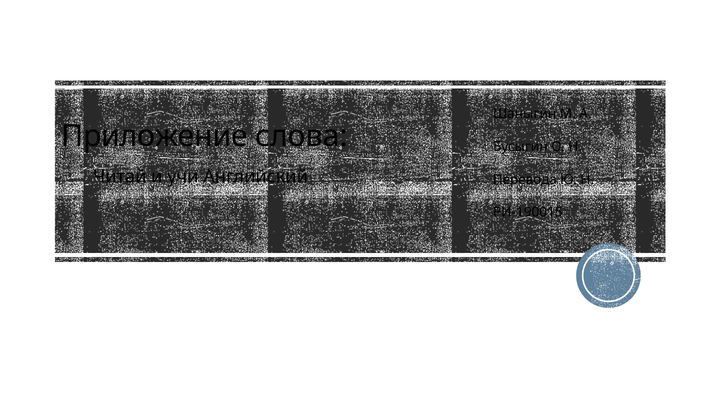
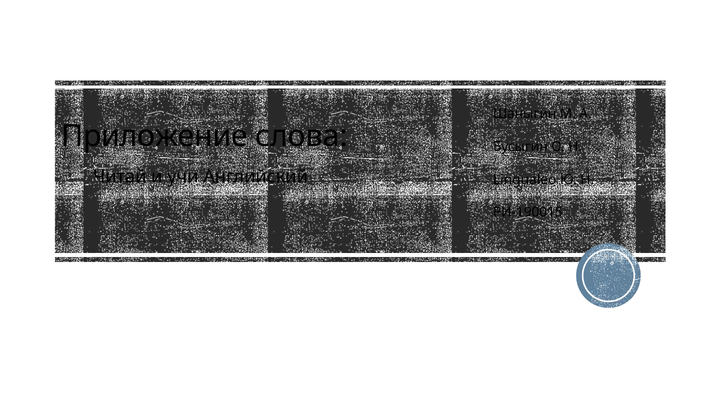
Перевода: Перевода -> Lingualeo (525, 179)
